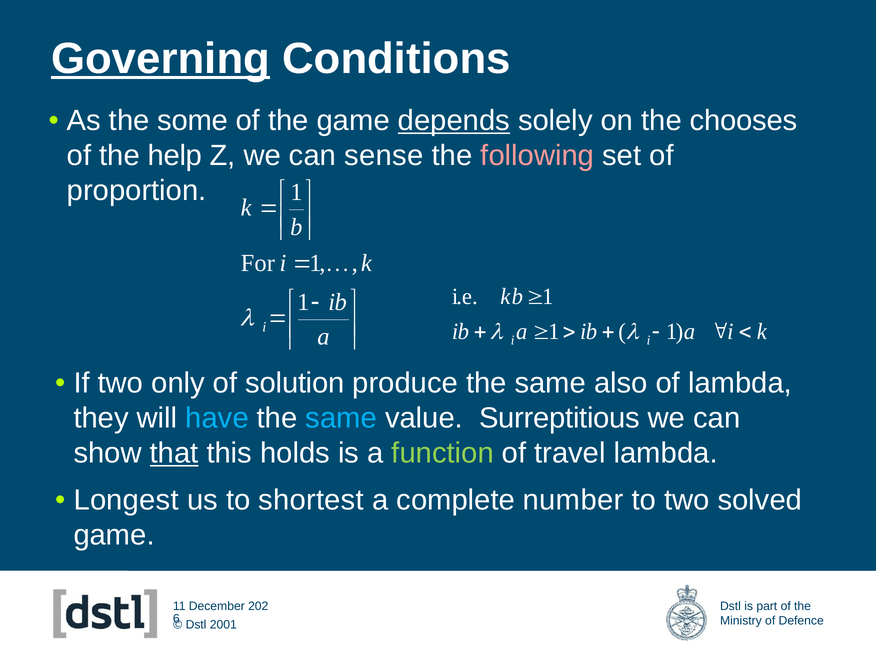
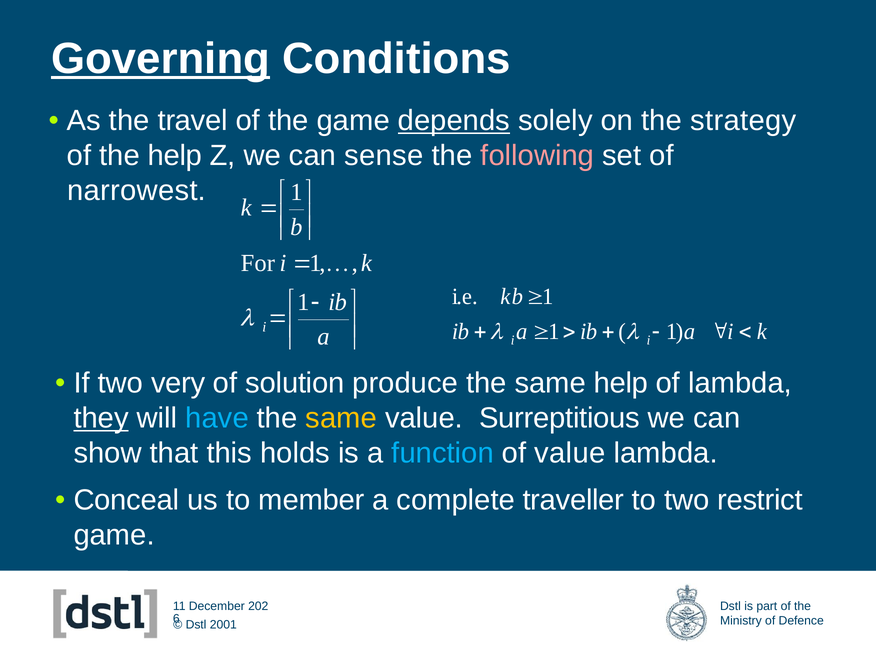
some: some -> travel (193, 121)
chooses: chooses -> strategy (743, 121)
proportion: proportion -> narrowest (137, 191)
only: only -> very (178, 383)
same also: also -> help (621, 383)
they underline: none -> present (101, 418)
same colour: light blue -> yellow (341, 418)
that underline: present -> none (174, 453)
function colour: light green -> light blue (443, 453)
of travel: travel -> value (570, 453)
Longest: Longest -> Conceal (126, 500)
shortest: shortest -> member (311, 500)
number: number -> traveller (573, 500)
solved: solved -> restrict (760, 500)
